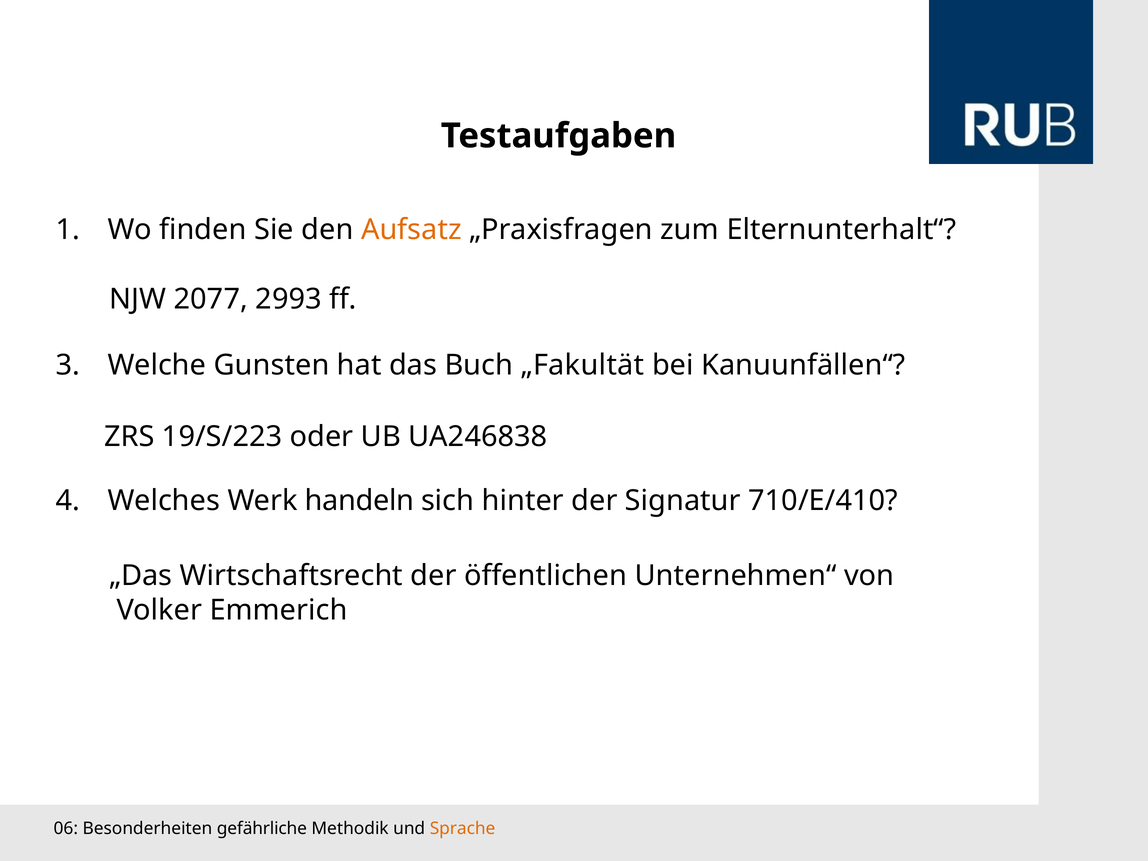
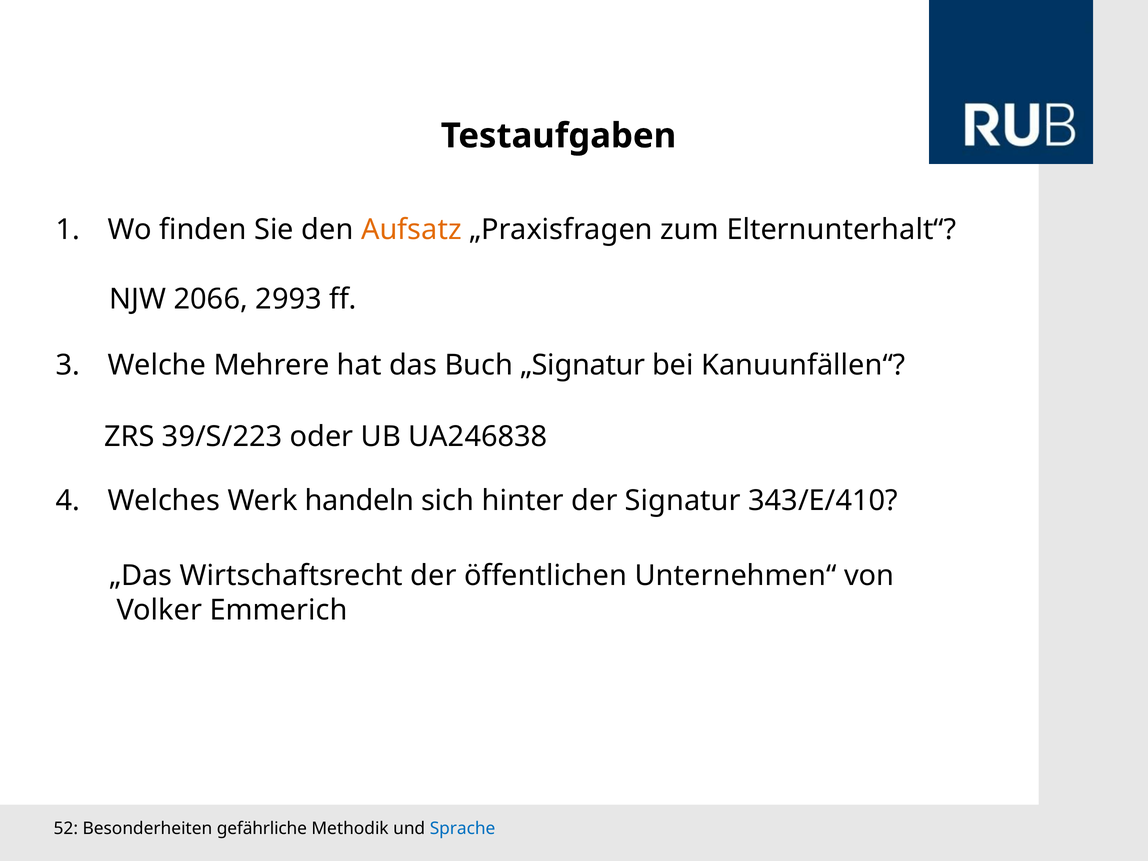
2077: 2077 -> 2066 (211, 299)
Gunsten: Gunsten -> Mehrere (272, 365)
„Fakultät: „Fakultät -> „Signatur (583, 365)
19/S/223: 19/S/223 -> 39/S/223 (222, 437)
710/E/410: 710/E/410 -> 343/E/410 (823, 501)
06: 06 -> 52 (66, 829)
Sprache colour: orange -> blue (463, 829)
